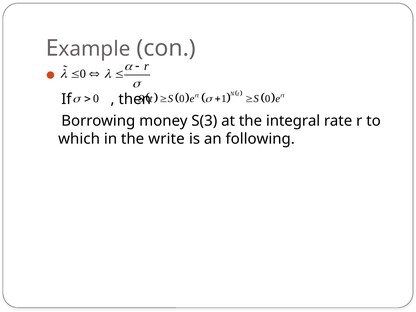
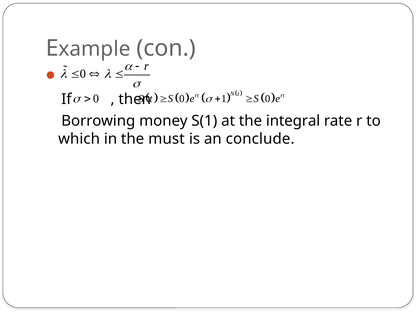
S(3: S(3 -> S(1 (204, 121)
write: write -> must (167, 139)
following: following -> conclude (260, 139)
